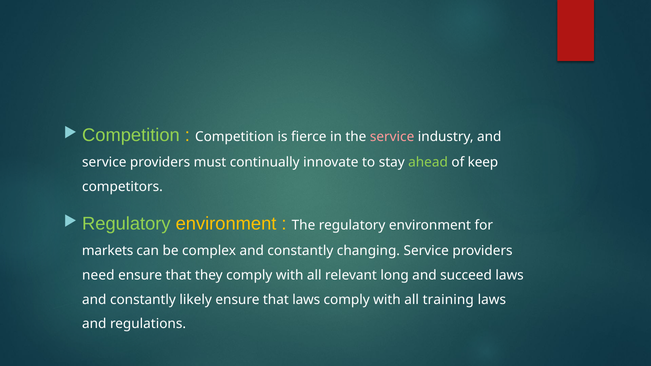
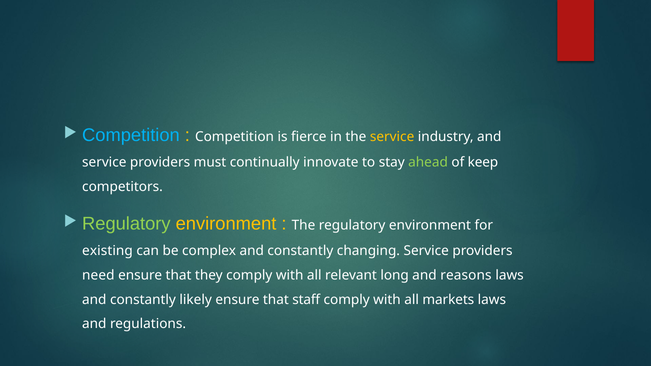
Competition colour: light green -> light blue (131, 135)
service colour: pink -> yellow (392, 137)
markets: markets -> existing (107, 251)
succeed: succeed -> reasons (466, 275)
that laws: laws -> staff (306, 300)
training: training -> markets (448, 300)
